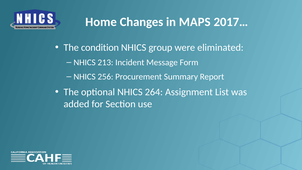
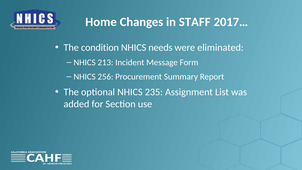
MAPS: MAPS -> STAFF (195, 22)
group: group -> needs (160, 48)
264: 264 -> 235 (154, 92)
